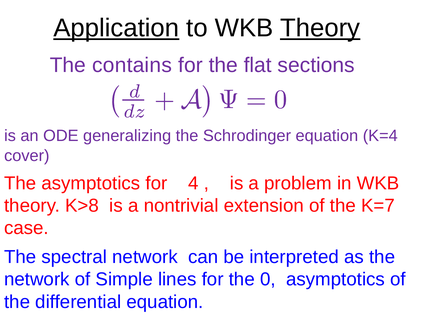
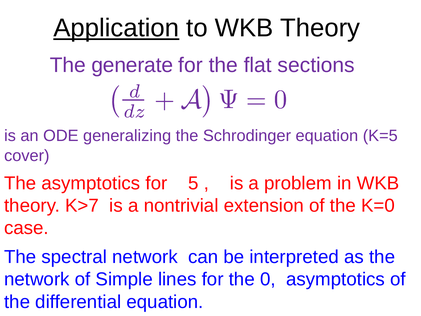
Theory underline: present -> none (320, 28)
contains: contains -> generate (132, 65)
K=4: K=4 -> K=5 (380, 136)
4: 4 -> 5 (194, 183)
K>8: K>8 -> K>7 (82, 205)
K=7: K=7 -> K=0 (378, 205)
